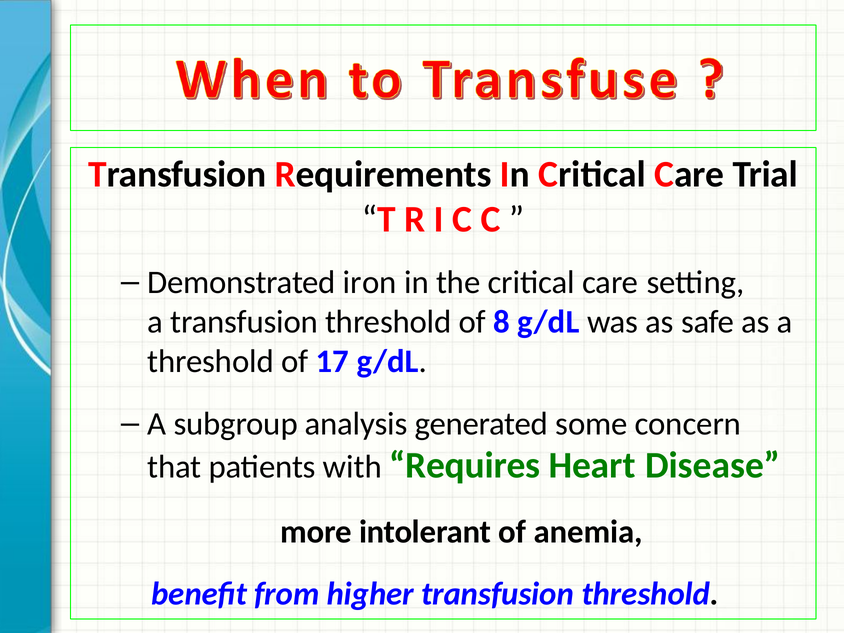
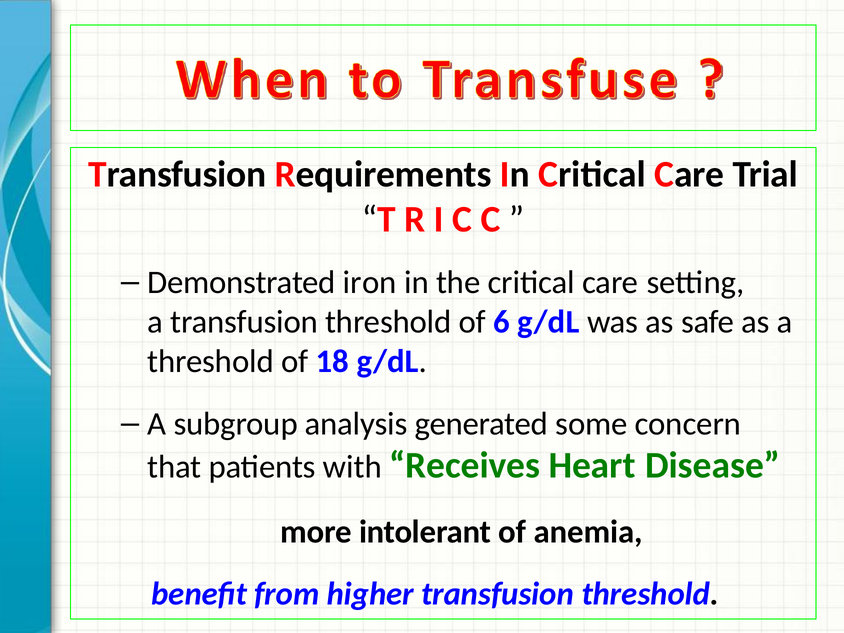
8: 8 -> 6 (502, 322)
17: 17 -> 18 (332, 361)
Requires: Requires -> Receives (465, 466)
